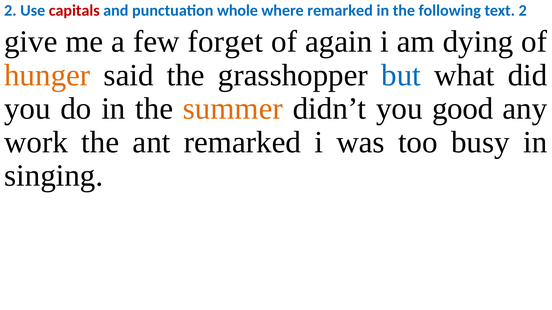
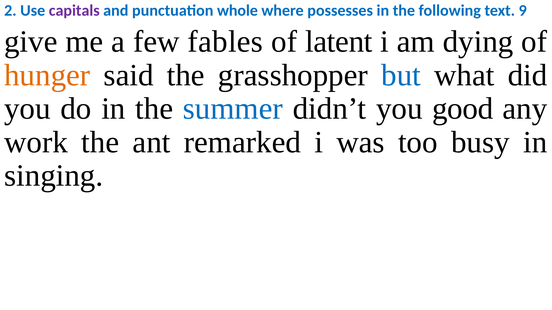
capitals colour: red -> purple (74, 11)
where remarked: remarked -> possesses (340, 11)
text 2: 2 -> 9 (523, 11)
forget: forget -> fables (225, 42)
again: again -> latent (339, 42)
summer colour: orange -> blue (233, 109)
